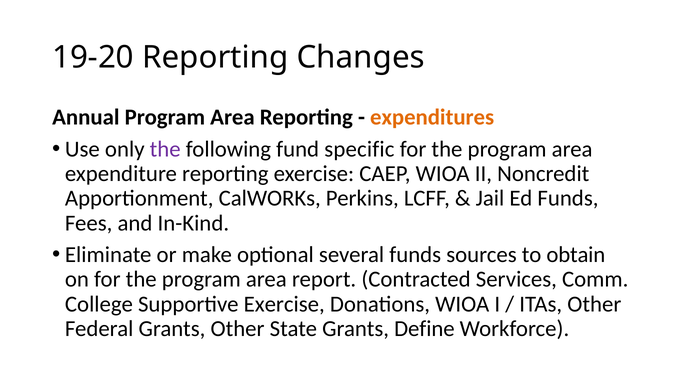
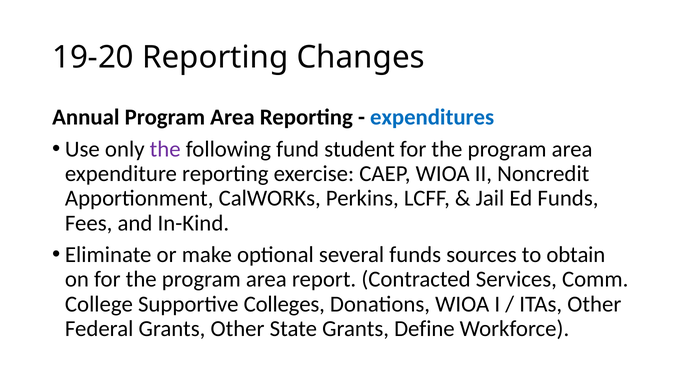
expenditures colour: orange -> blue (432, 117)
specific: specific -> student (360, 149)
Supportive Exercise: Exercise -> Colleges (284, 304)
